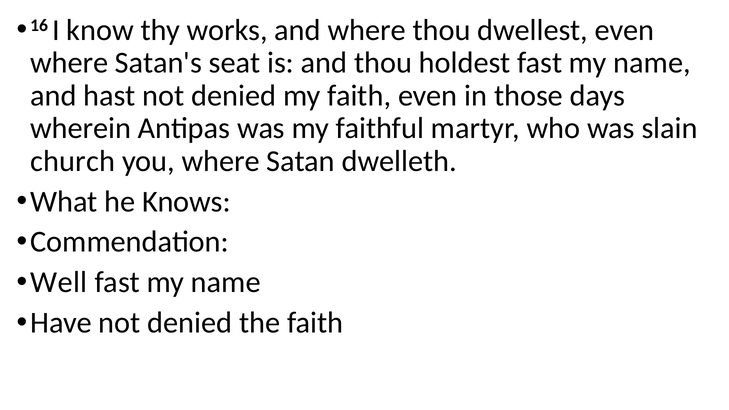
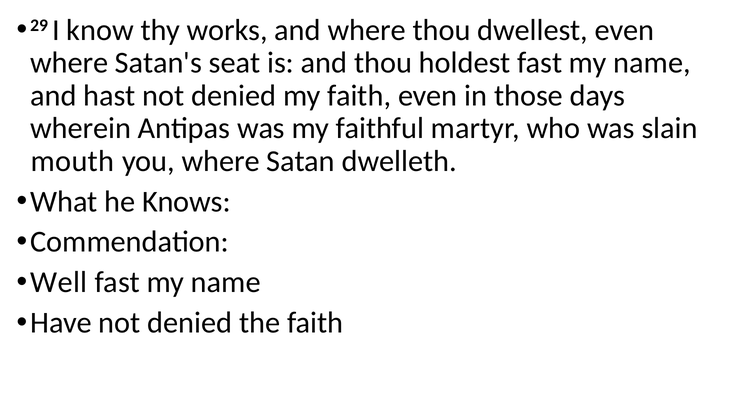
16: 16 -> 29 (39, 25)
church: church -> mouth (73, 161)
